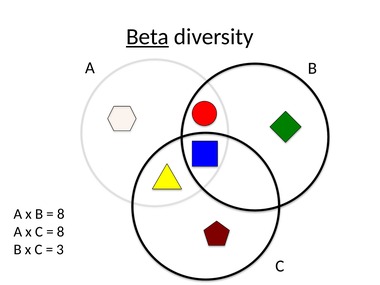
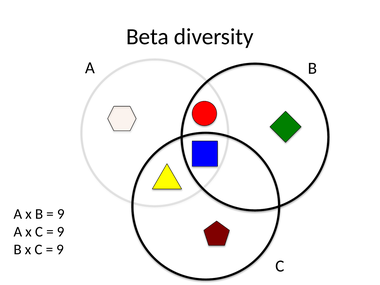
Beta underline: present -> none (147, 37)
8: 8 -> 9 (61, 214)
8: 8 -> 9 (61, 232)
3: 3 -> 9 (60, 250)
